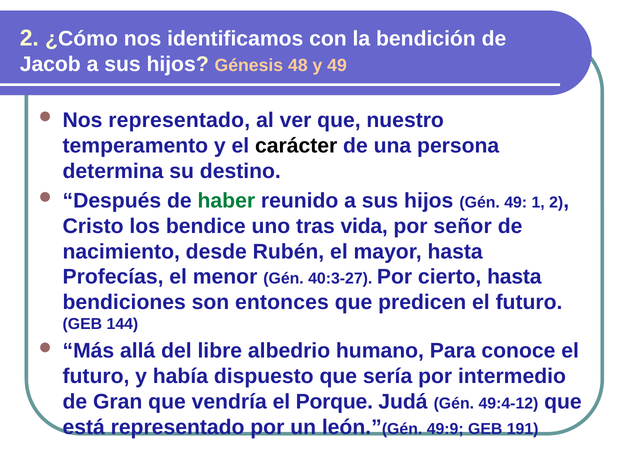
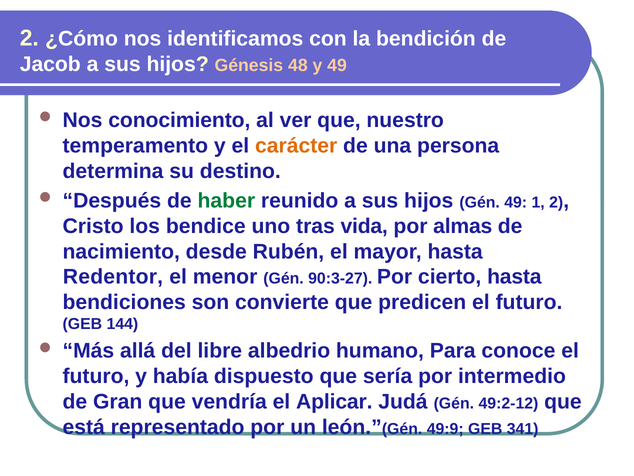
Nos representado: representado -> conocimiento (179, 120)
carácter colour: black -> orange (296, 146)
señor: señor -> almas (463, 226)
Profecías: Profecías -> Redentor (113, 277)
40:3-27: 40:3-27 -> 90:3-27 (340, 278)
entonces: entonces -> convierte (282, 302)
Porque: Porque -> Aplicar (334, 401)
49:4-12: 49:4-12 -> 49:2-12 (508, 403)
191: 191 -> 341 (523, 428)
